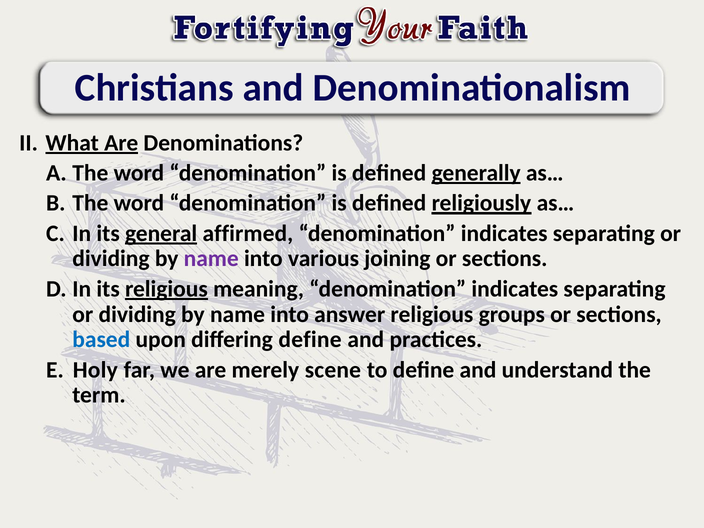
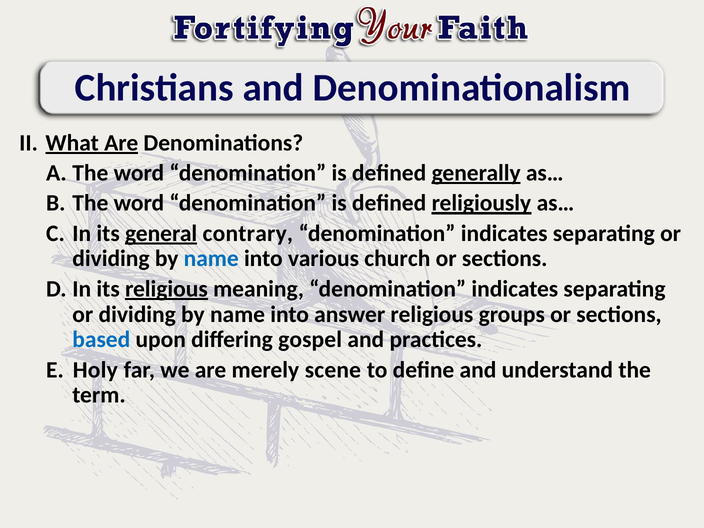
affirmed: affirmed -> contrary (248, 233)
name colour: purple -> blue (211, 259)
joining: joining -> church (397, 259)
differing define: define -> gospel (310, 340)
